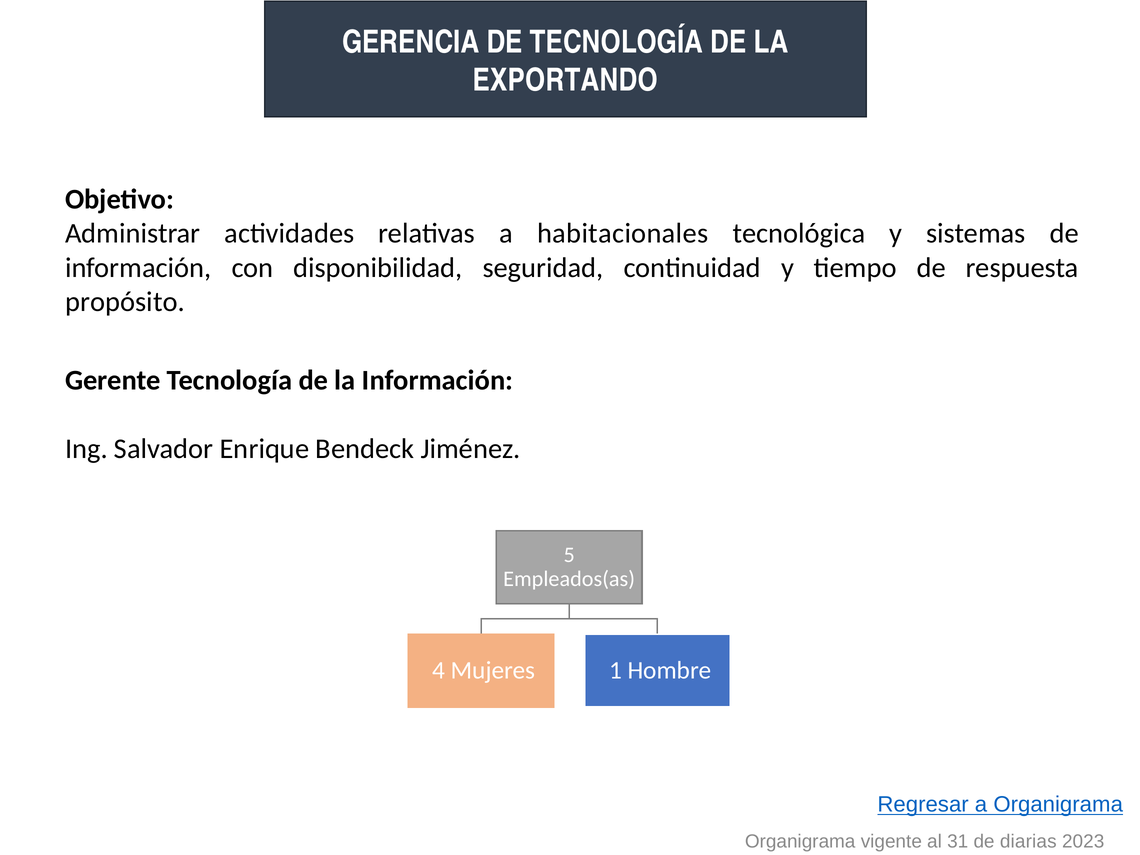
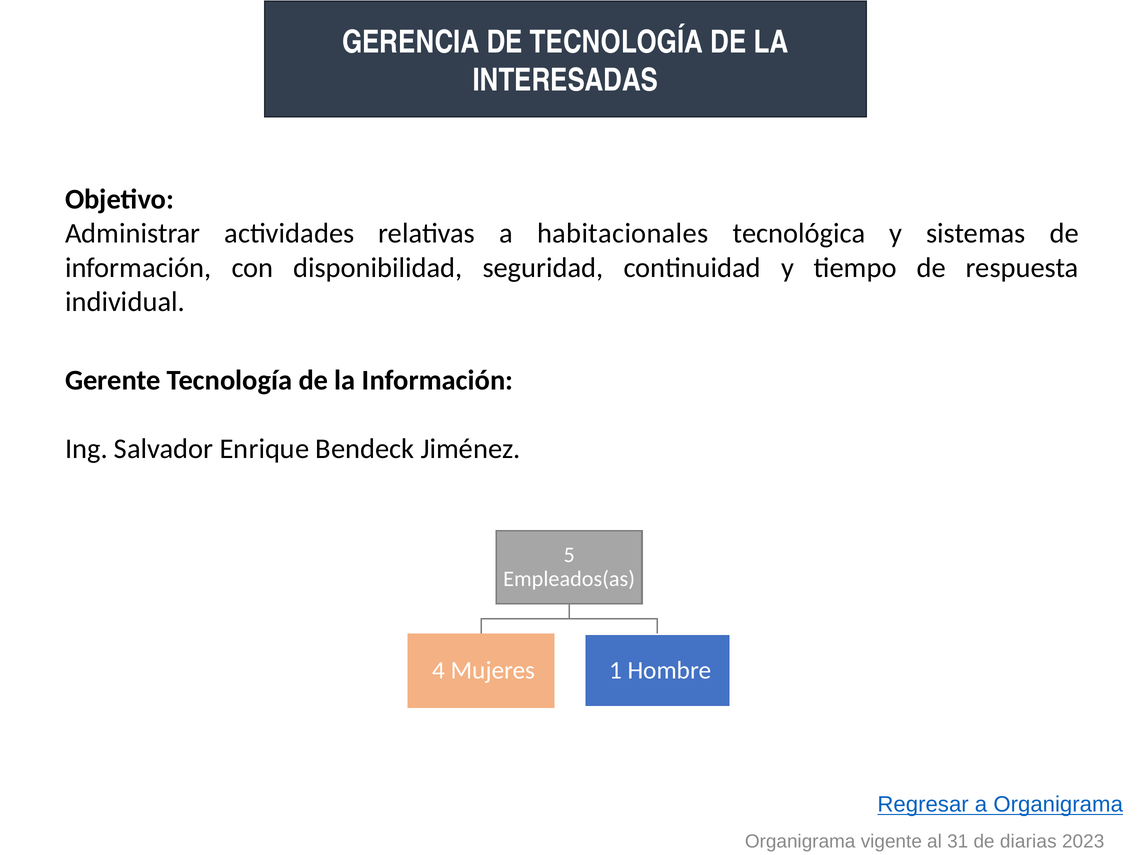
EXPORTANDO: EXPORTANDO -> INTERESADAS (565, 80)
propósito: propósito -> individual (125, 302)
